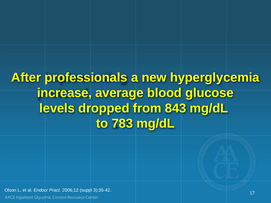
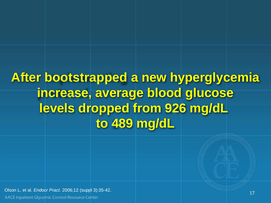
professionals: professionals -> bootstrapped (86, 78)
843: 843 -> 926 (176, 108)
783: 783 -> 489 (122, 124)
